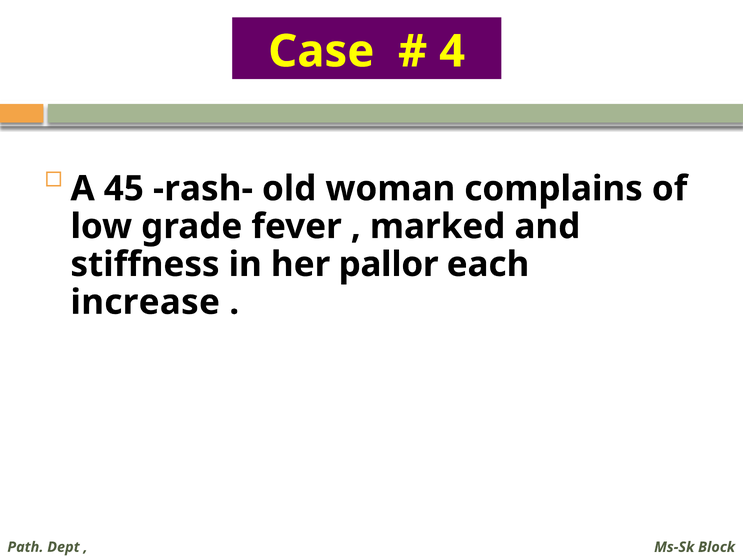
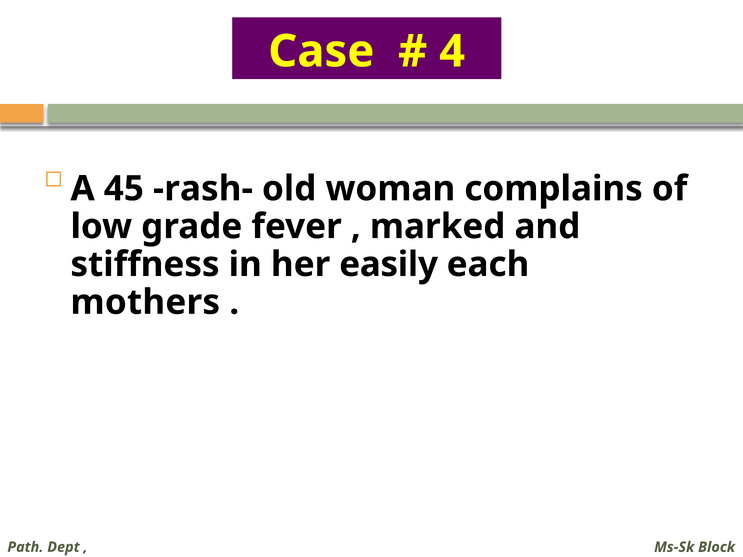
pallor: pallor -> easily (389, 265)
increase: increase -> mothers (145, 302)
